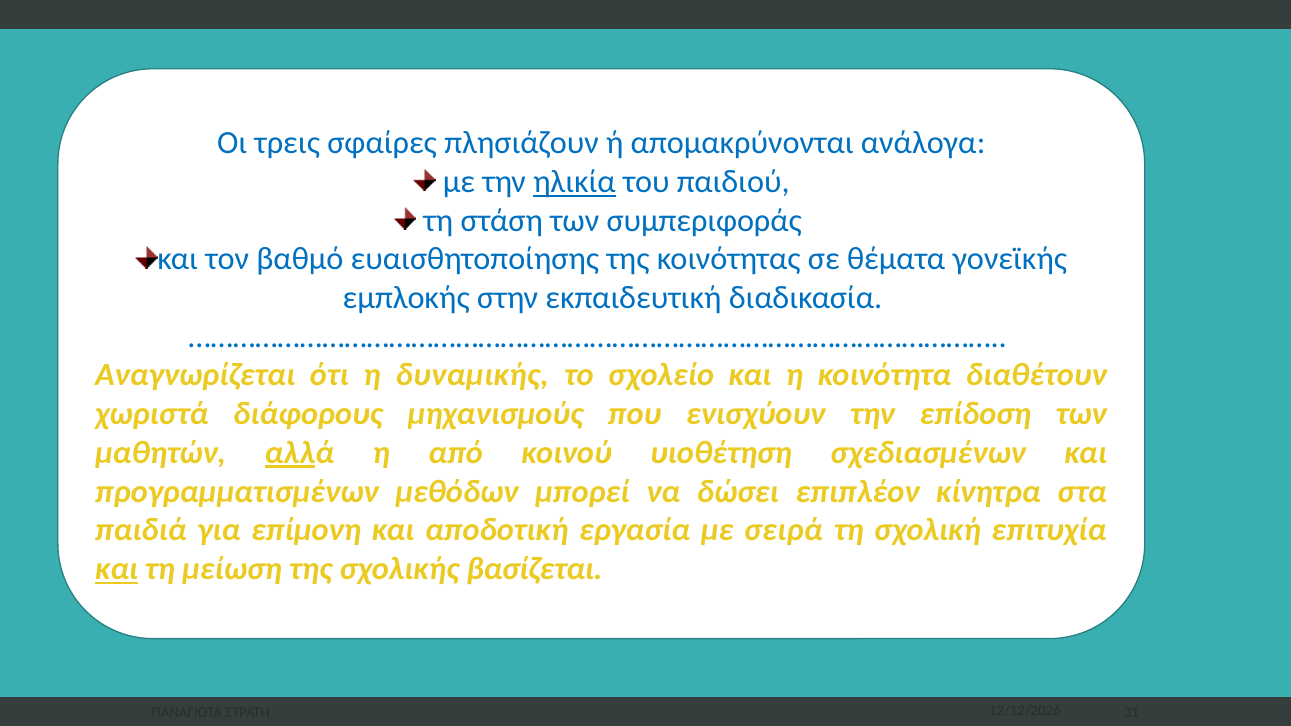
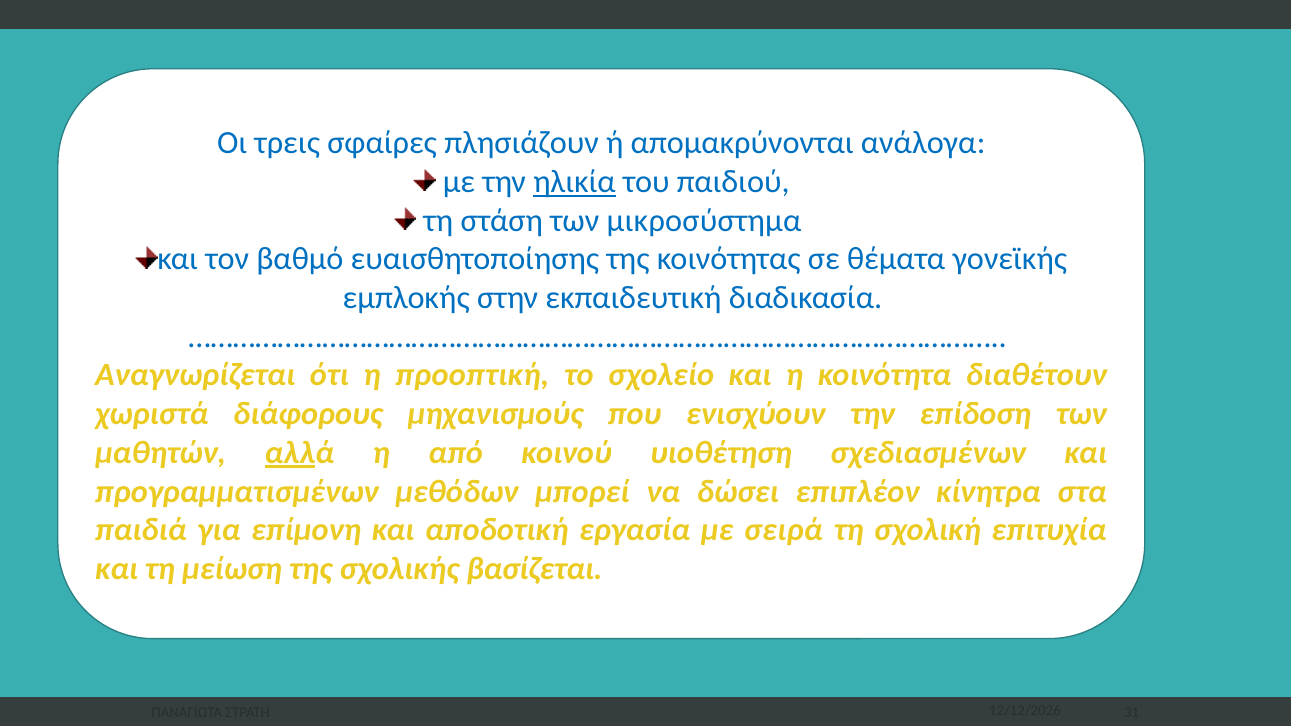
συμπεριφοράς: συμπεριφοράς -> μικροσύστημα (704, 220)
δυναμικής: δυναμικής -> προοπτική (472, 375)
και underline: present -> none (117, 569)
